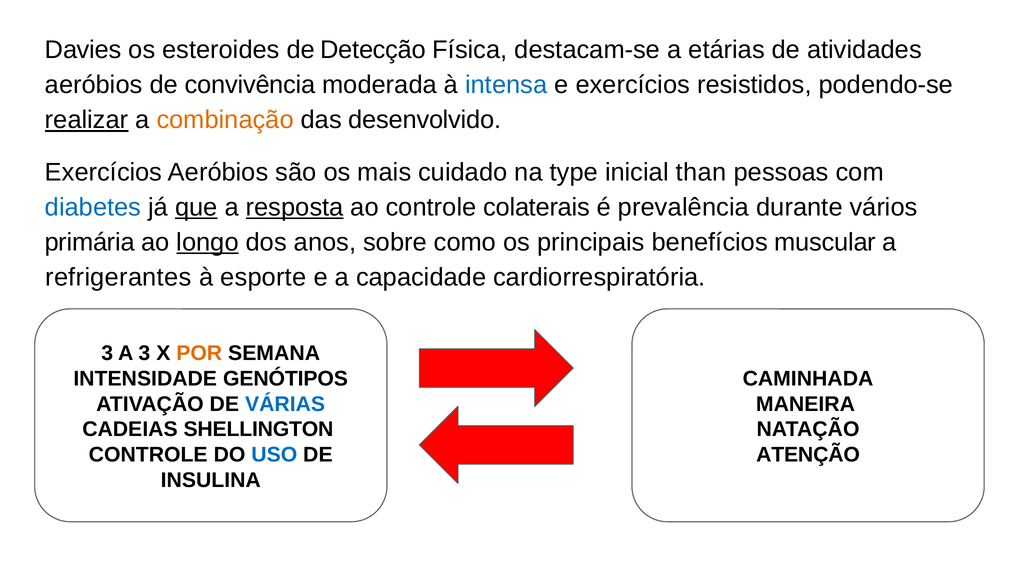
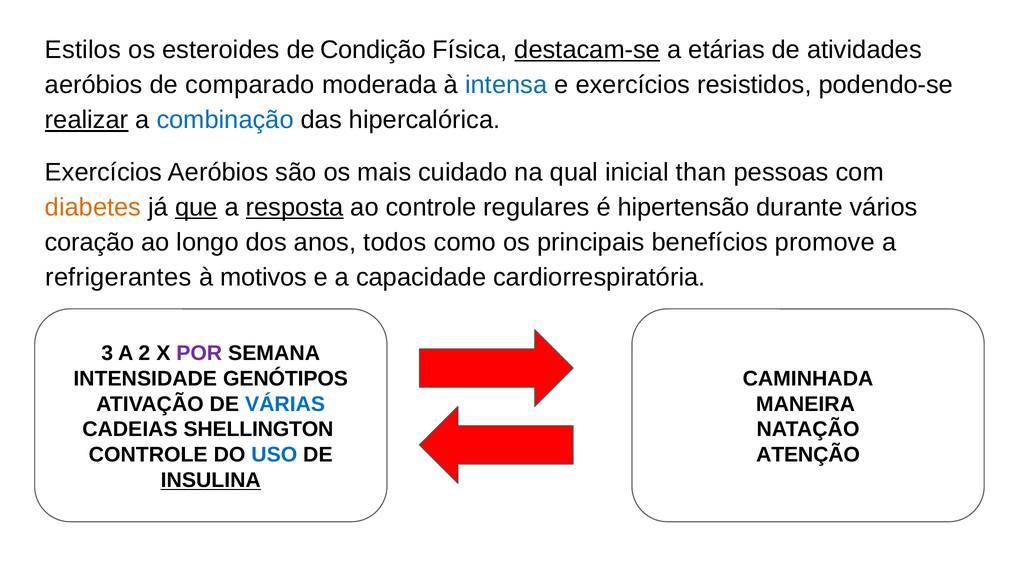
Davies: Davies -> Estilos (83, 50)
Detecção: Detecção -> Condição (373, 50)
destacam-se underline: none -> present (587, 50)
convivência: convivência -> comparado (250, 85)
combinação colour: orange -> blue (225, 120)
desenvolvido: desenvolvido -> hipercalórica (425, 120)
type: type -> qual (574, 172)
diabetes colour: blue -> orange (93, 207)
colaterais: colaterais -> regulares (536, 207)
prevalência: prevalência -> hipertensão (684, 207)
primária: primária -> coração (90, 242)
longo underline: present -> none (208, 242)
sobre: sobre -> todos (395, 242)
muscular: muscular -> promove (825, 242)
esporte: esporte -> motivos (264, 278)
A 3: 3 -> 2 (144, 353)
POR colour: orange -> purple (199, 353)
INSULINA underline: none -> present (211, 481)
